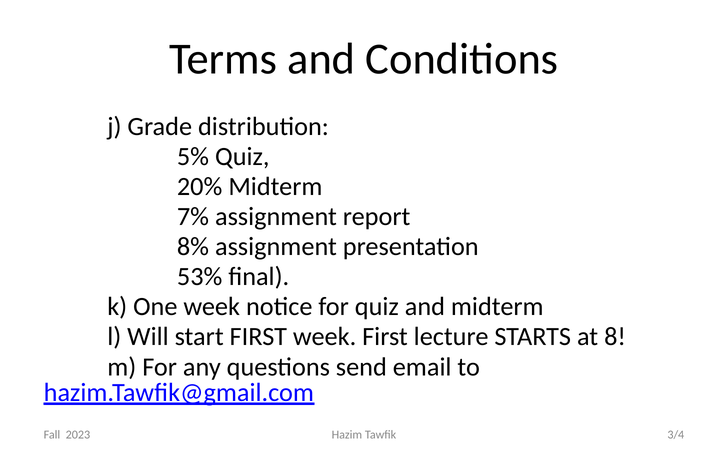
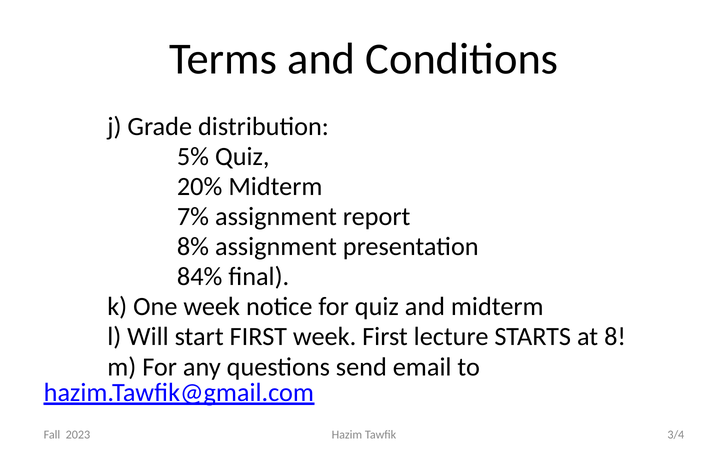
53%: 53% -> 84% (200, 277)
